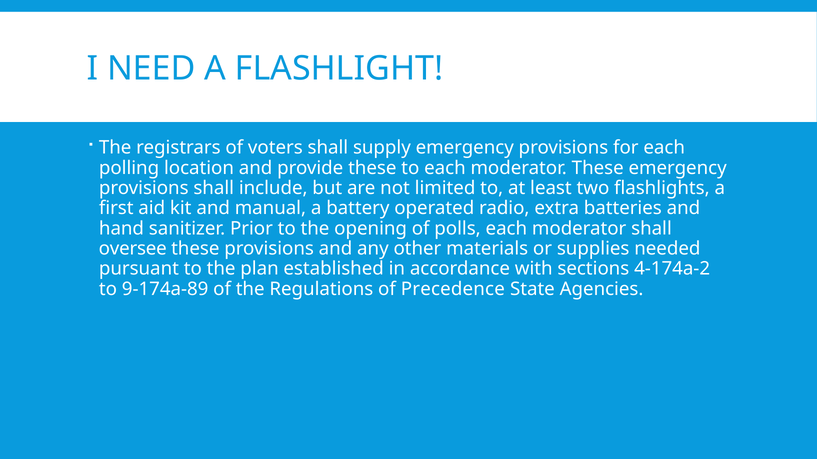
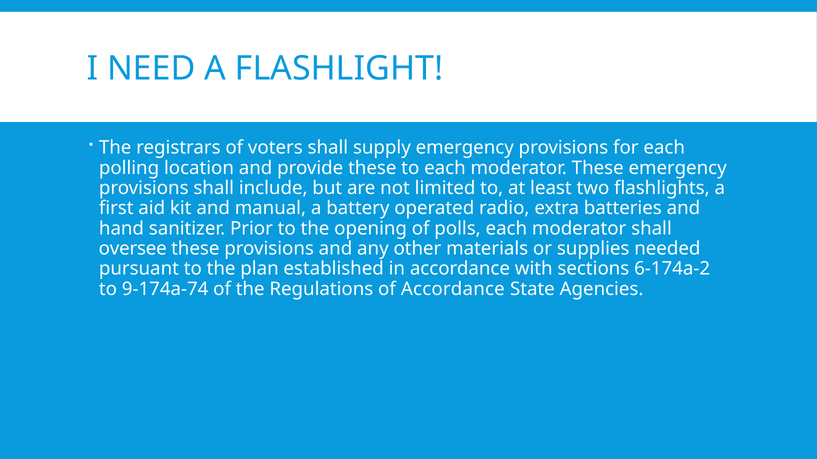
4-174a-2: 4-174a-2 -> 6-174a-2 (672, 269)
9-174a-89: 9-174a-89 -> 9-174a-74 (165, 289)
of Precedence: Precedence -> Accordance (453, 289)
